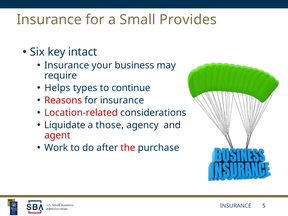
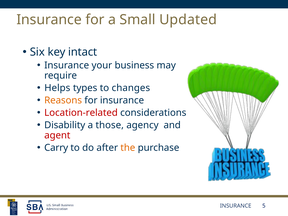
Provides: Provides -> Updated (188, 20)
continue: continue -> changes (131, 88)
Reasons colour: red -> orange (63, 100)
Liquidate: Liquidate -> Disability (65, 125)
Work: Work -> Carry (56, 148)
the colour: red -> orange (128, 148)
